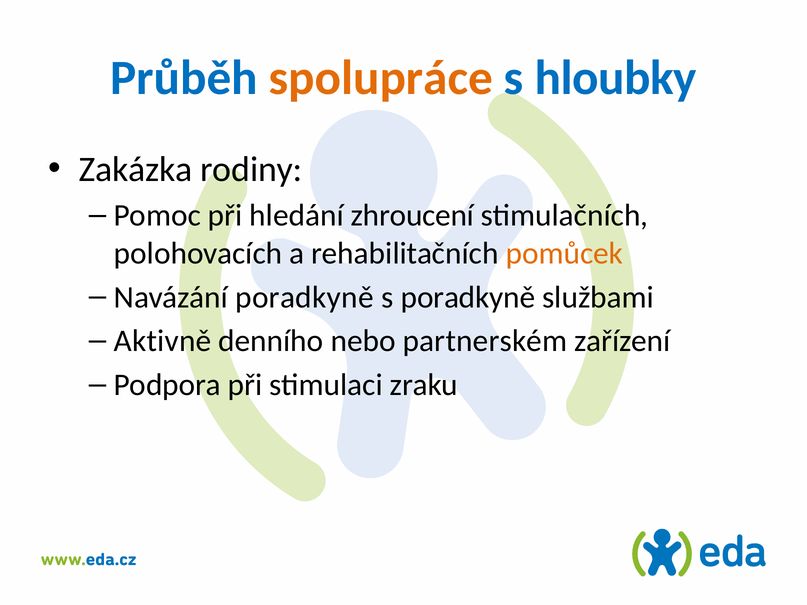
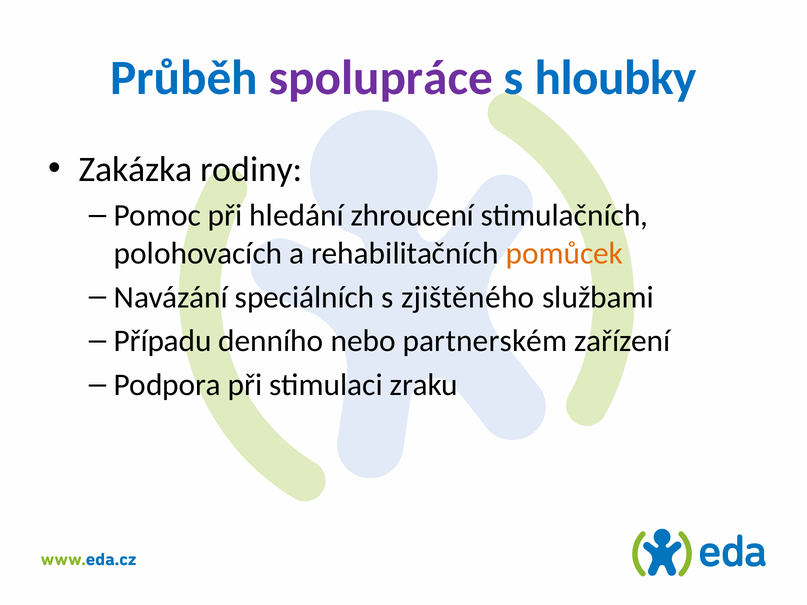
spolupráce colour: orange -> purple (381, 78)
Navázání poradkyně: poradkyně -> speciálních (305, 297)
s poradkyně: poradkyně -> zjištěného (468, 297)
Aktivně: Aktivně -> Případu (163, 341)
